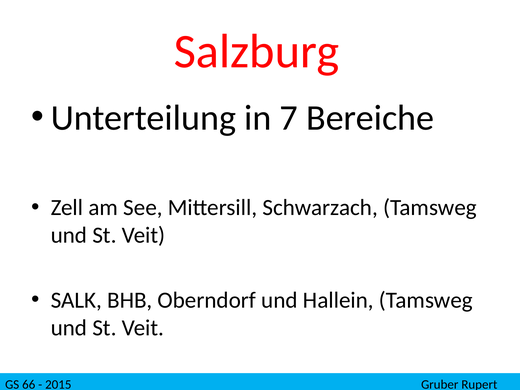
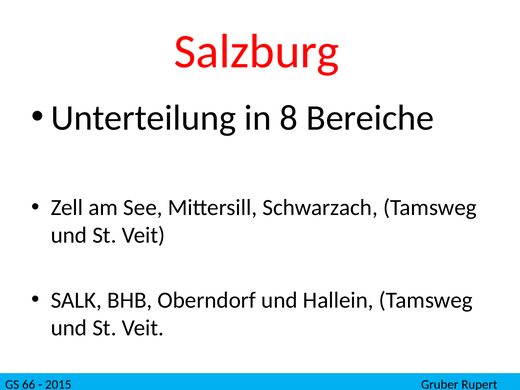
7: 7 -> 8 (289, 118)
